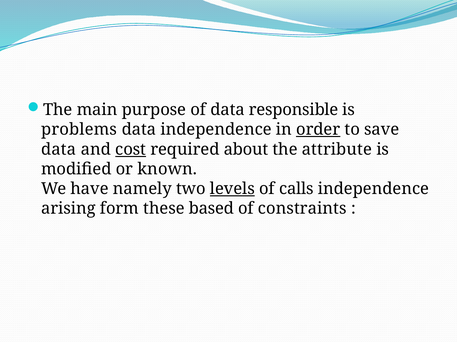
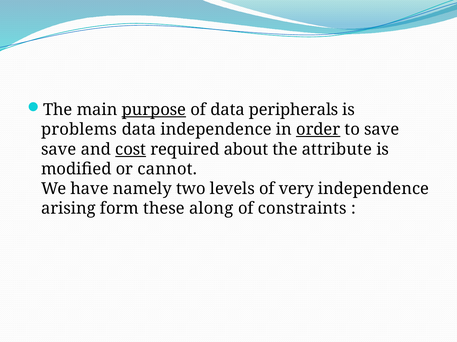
purpose underline: none -> present (154, 110)
responsible: responsible -> peripherals (294, 110)
data: data -> save (59, 150)
known: known -> cannot (167, 169)
levels underline: present -> none (232, 189)
calls: calls -> very (296, 189)
based: based -> along (211, 209)
